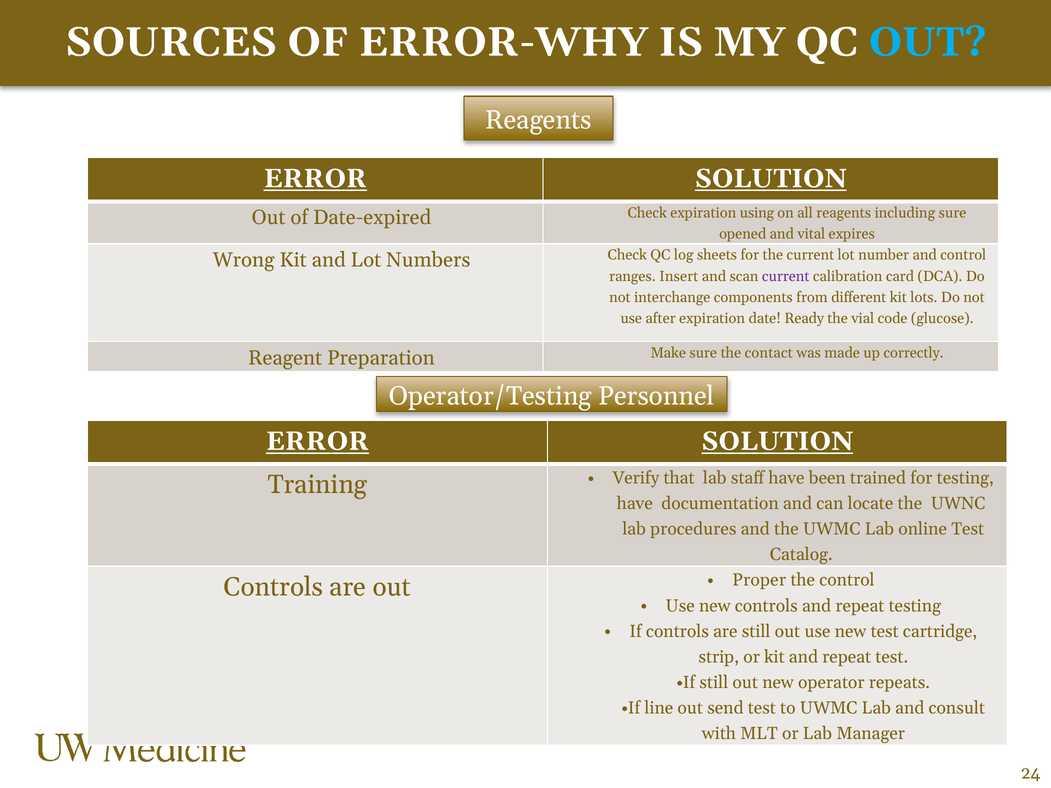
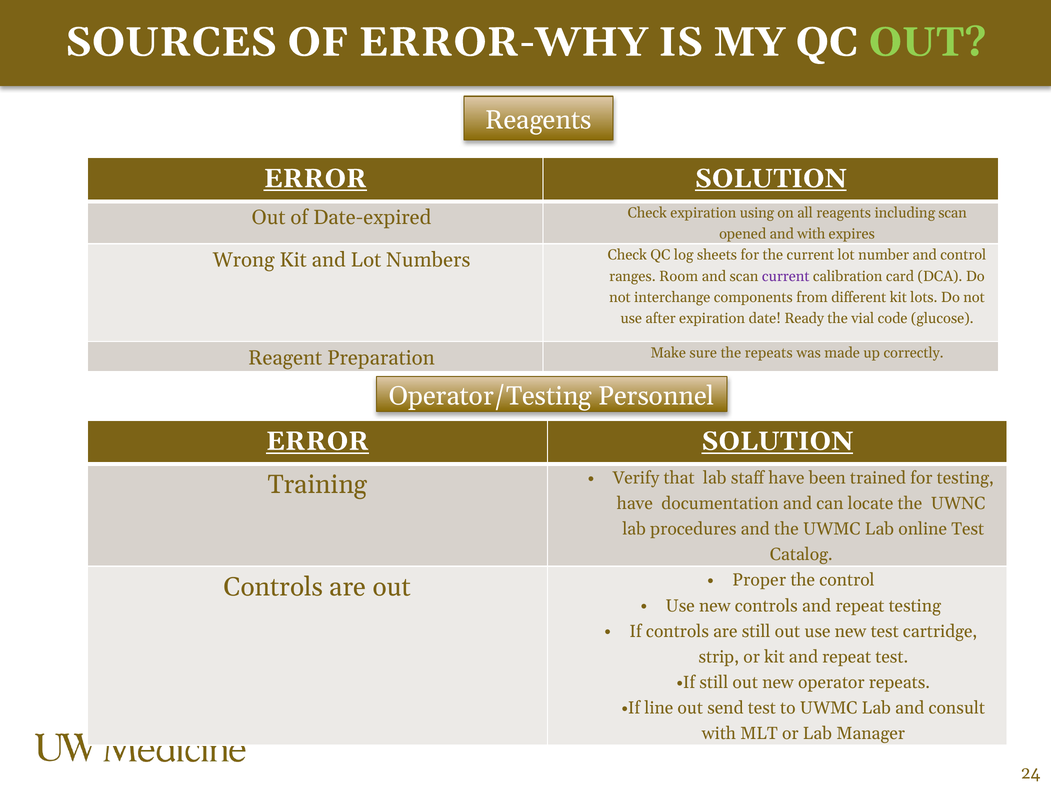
OUT colour: light blue -> light green (928, 42)
including sure: sure -> scan (953, 213)
and vital: vital -> with (811, 234)
Insert: Insert -> Room (679, 276)
the contact: contact -> repeats (769, 353)
